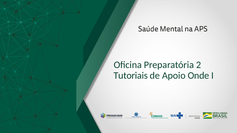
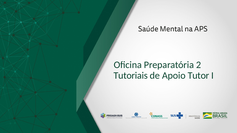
Onde: Onde -> Tutor (198, 76)
